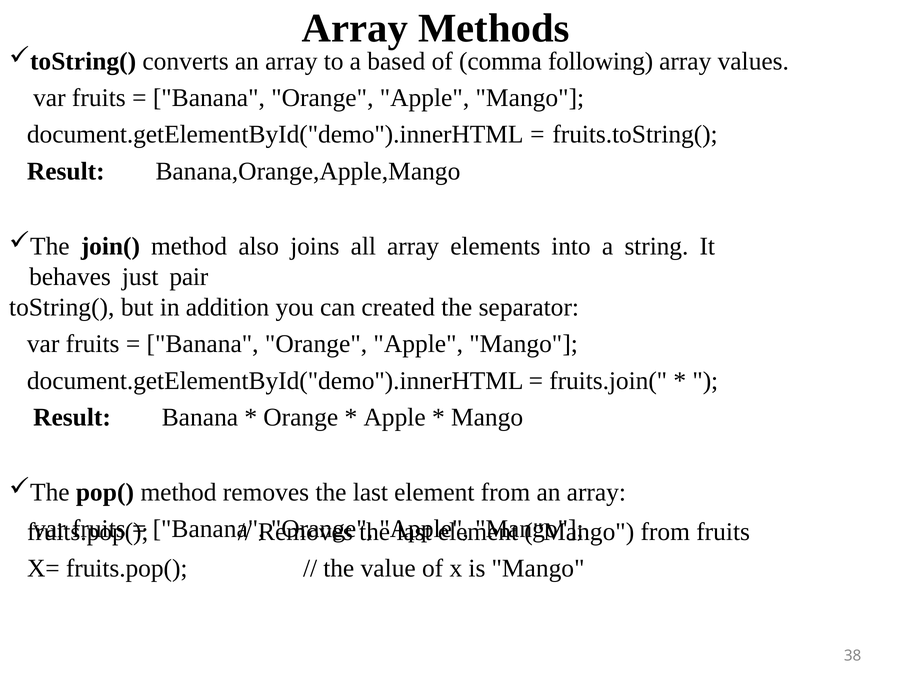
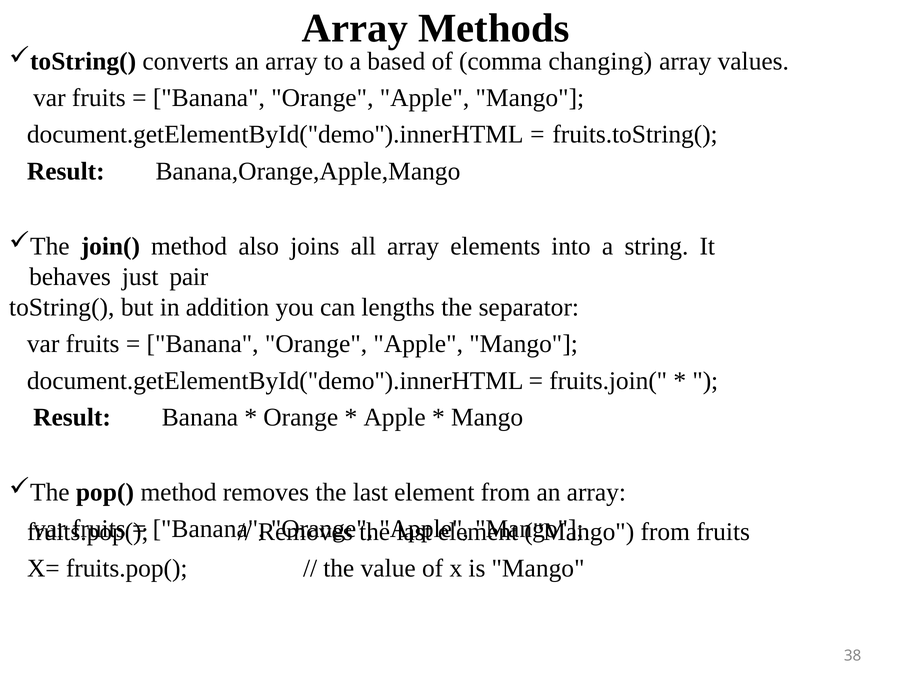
following: following -> changing (600, 61)
created: created -> lengths (398, 307)
